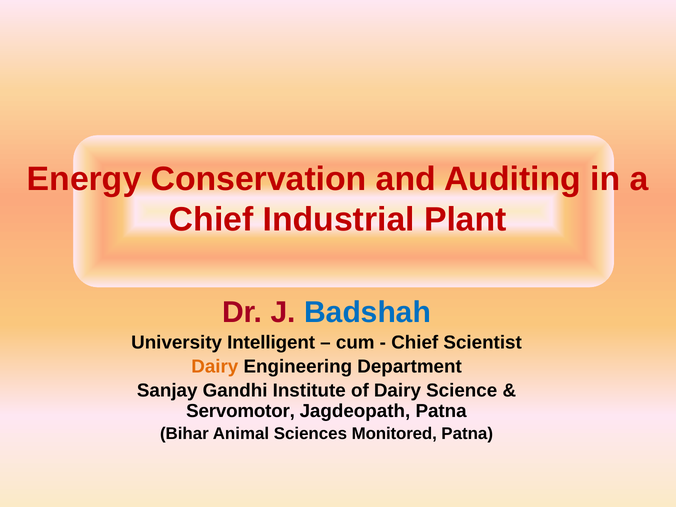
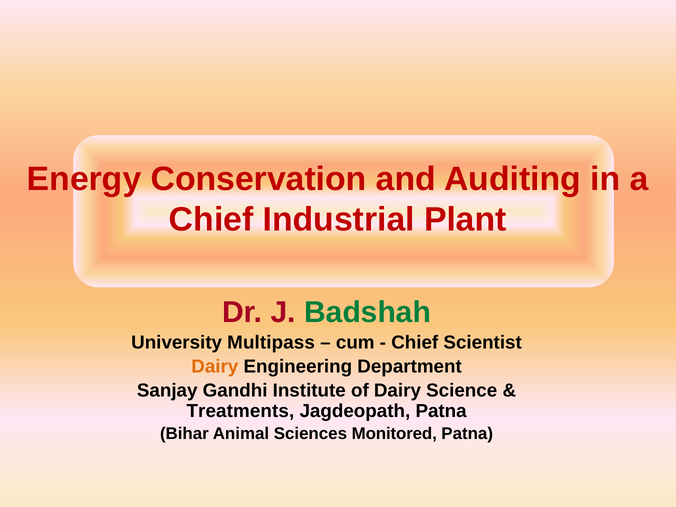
Badshah colour: blue -> green (368, 312)
Intelligent: Intelligent -> Multipass (271, 343)
Servomotor: Servomotor -> Treatments (240, 411)
